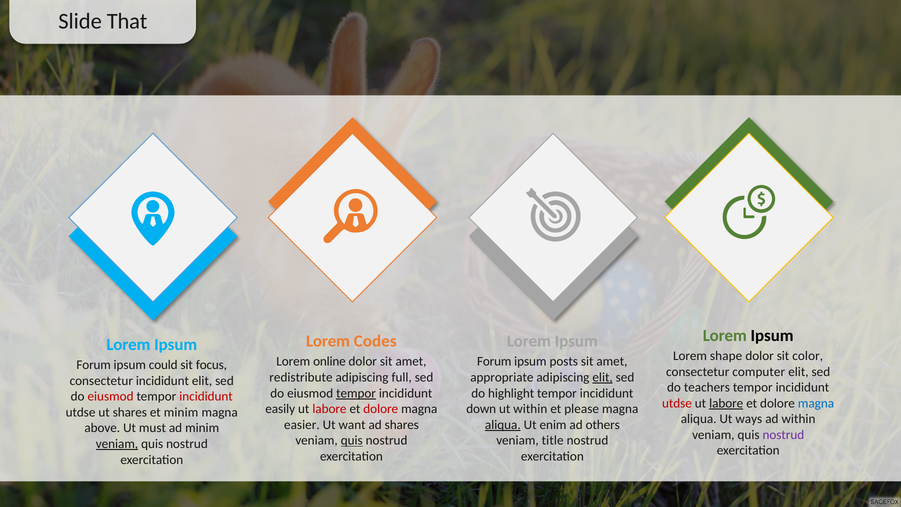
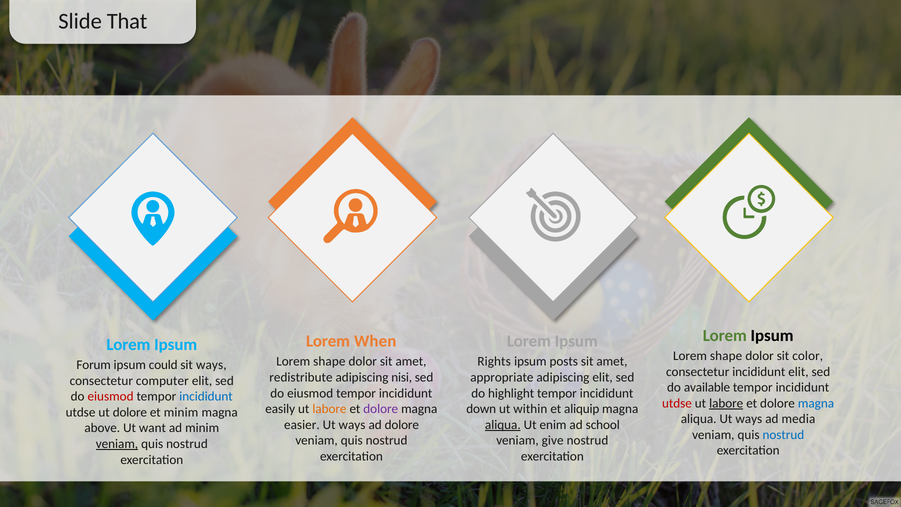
Codes: Codes -> When (375, 341)
online: online -> shape (329, 362)
Forum: Forum -> Rights (494, 362)
sit focus: focus -> ways (211, 365)
consectetur computer: computer -> incididunt (759, 372)
full: full -> nisi (402, 377)
elit underline: present -> none (603, 377)
consectetur incididunt: incididunt -> computer (162, 381)
teachers: teachers -> available (707, 387)
tempor underline: present -> none (356, 393)
incididunt colour: red -> blue (206, 396)
labore colour: red -> orange (329, 409)
dolore colour: red -> purple (381, 409)
please: please -> aliquip (582, 409)
ut shares: shares -> dolore (130, 412)
ad within: within -> media (798, 419)
want: want -> ways (352, 425)
ad shares: shares -> dolore (402, 425)
others: others -> school (603, 425)
must: must -> want (152, 428)
nostrud colour: purple -> blue (783, 435)
quis underline: present -> none (352, 440)
title: title -> give (553, 440)
